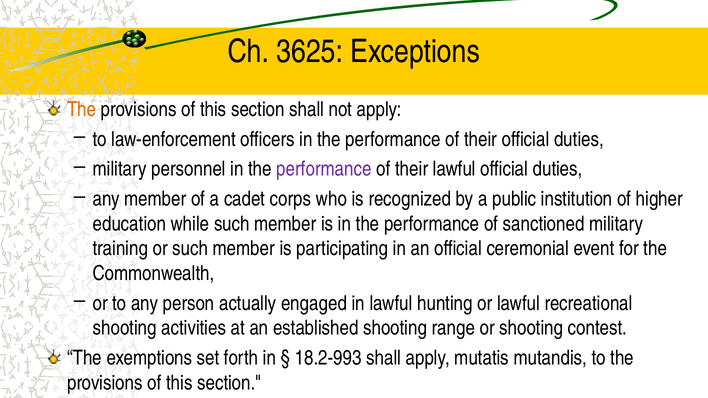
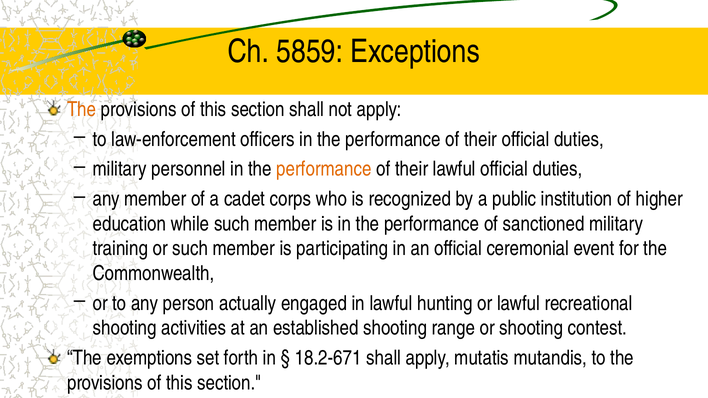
3625: 3625 -> 5859 (310, 51)
performance colour: purple -> orange (324, 169)
18.2-993: 18.2-993 -> 18.2-671 (328, 358)
